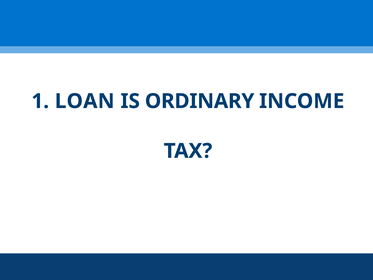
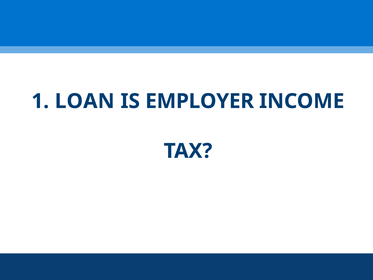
ORDINARY: ORDINARY -> EMPLOYER (200, 101)
